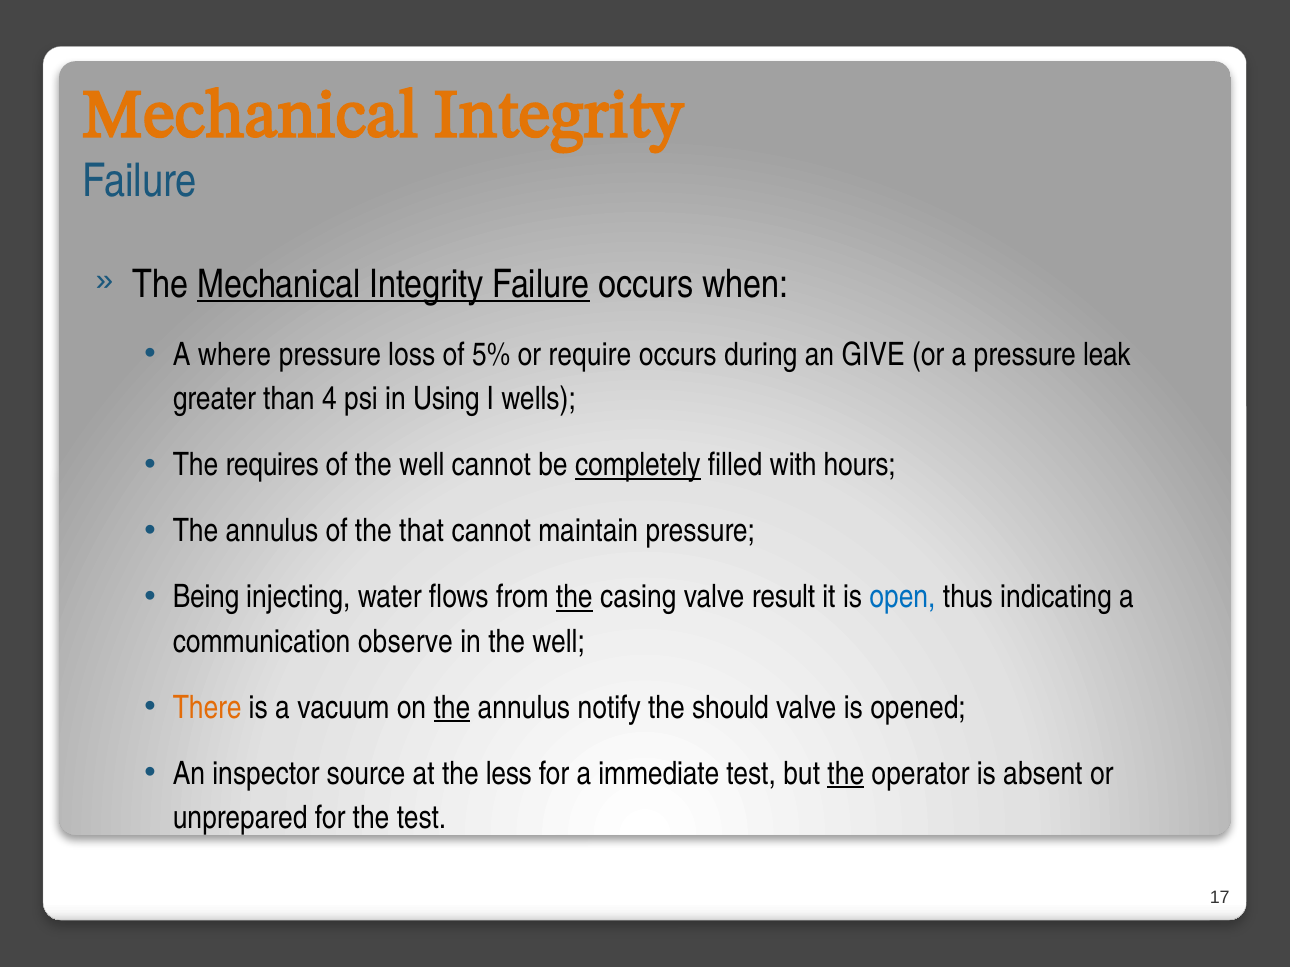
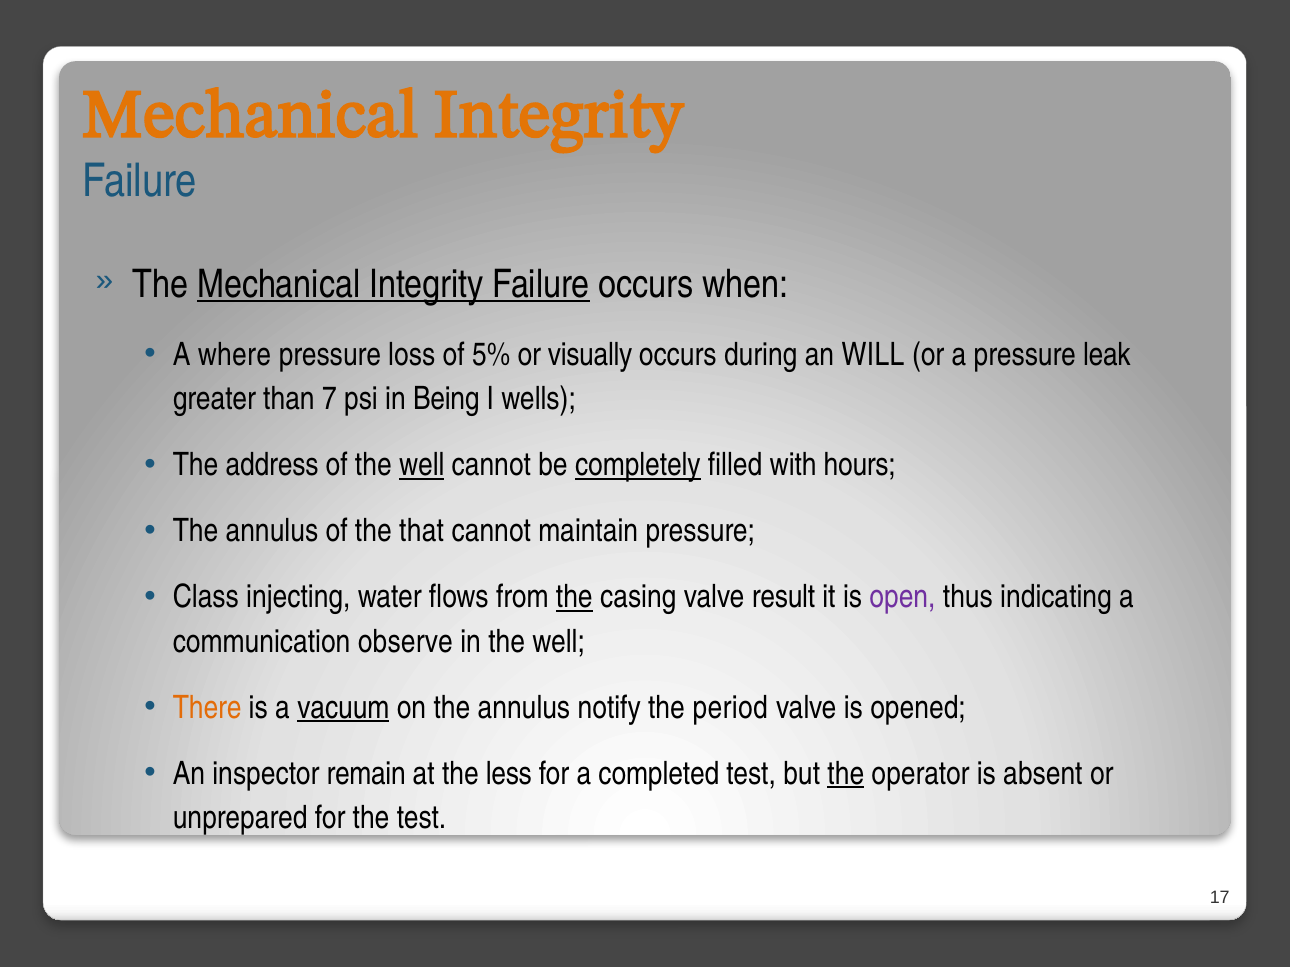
require: require -> visually (590, 355)
GIVE: GIVE -> WILL (873, 355)
4: 4 -> 7 (329, 399)
Using: Using -> Being (446, 399)
requires: requires -> address (272, 465)
well underline: none -> present (422, 465)
Being: Being -> Class (206, 597)
open colour: blue -> purple (902, 597)
vacuum underline: none -> present (343, 708)
the underline: present -> none (452, 708)
should: should -> period (730, 708)
source: source -> remain (366, 774)
immediate: immediate -> completed (659, 774)
